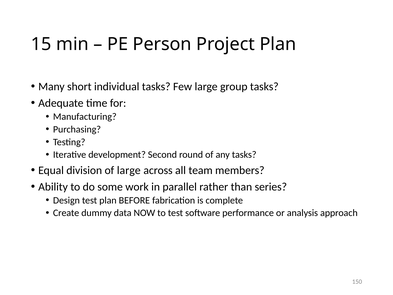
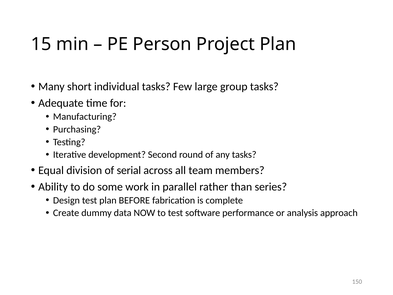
of large: large -> serial (129, 170)
